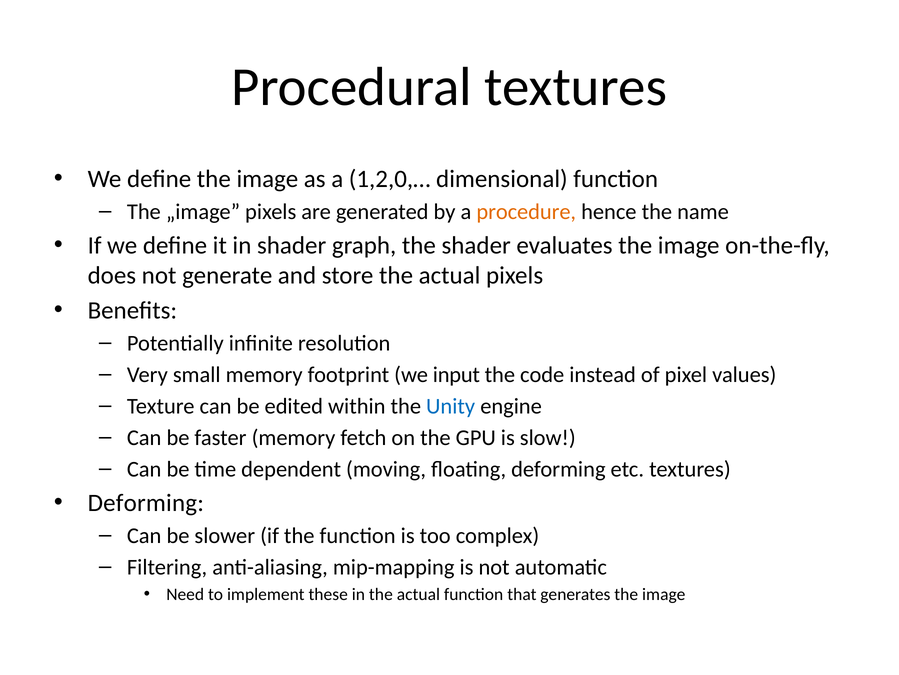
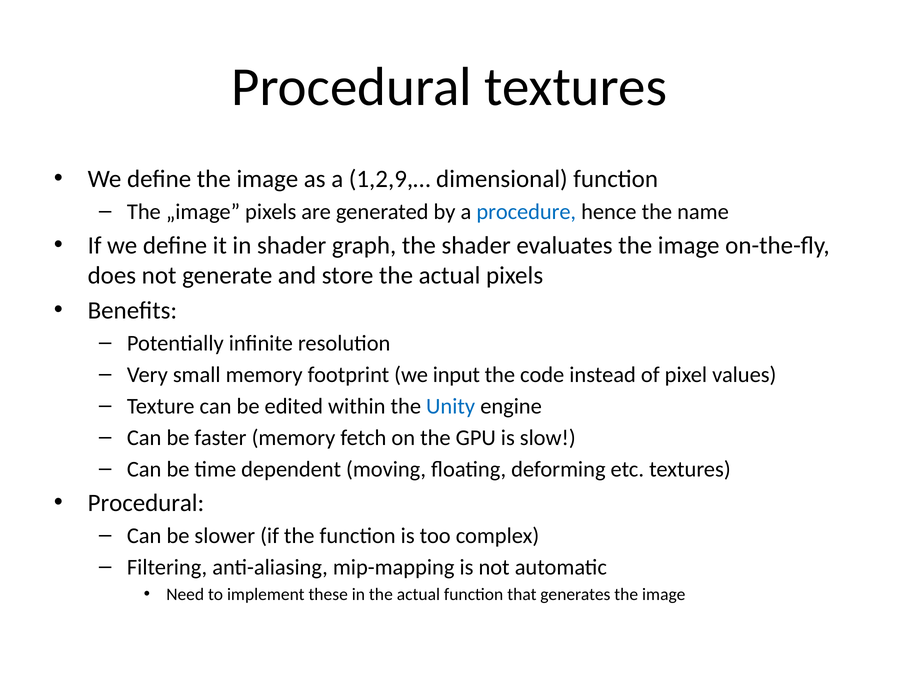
1,2,0,…: 1,2,0,… -> 1,2,9,… (390, 179)
procedure colour: orange -> blue (526, 211)
Deforming: Deforming -> Procedural (146, 502)
